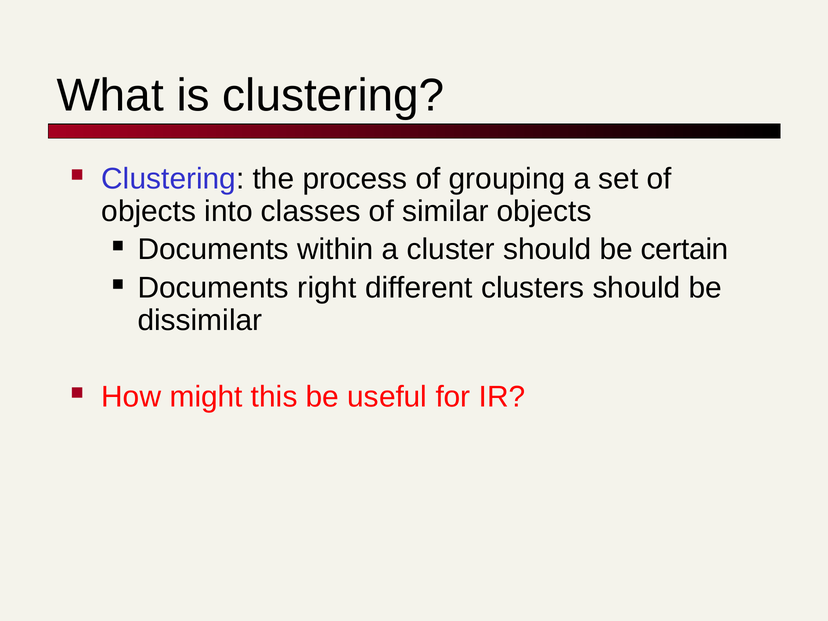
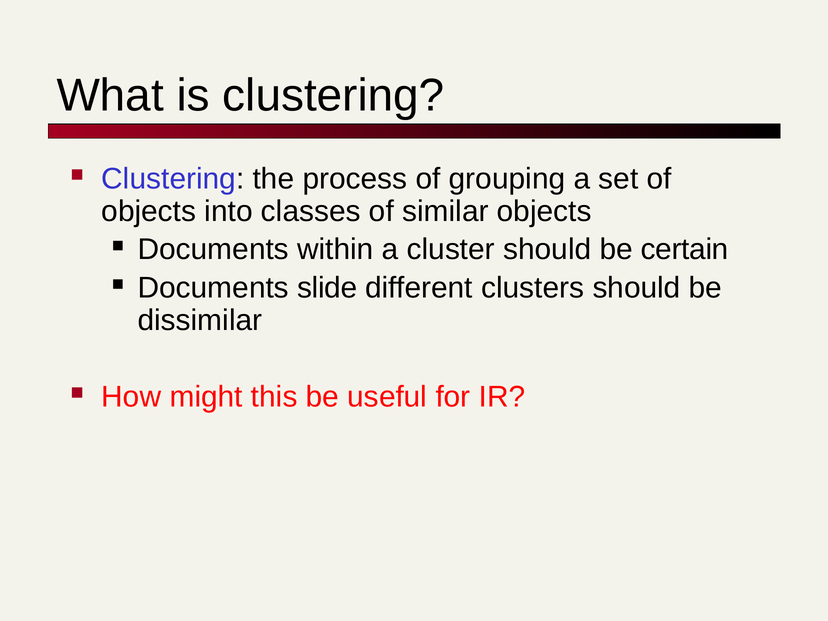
right: right -> slide (327, 288)
